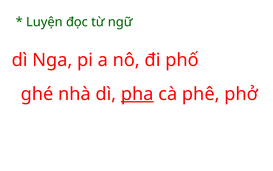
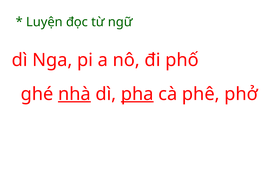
nhà underline: none -> present (74, 94)
